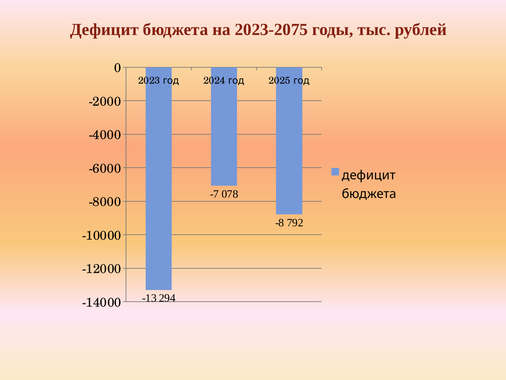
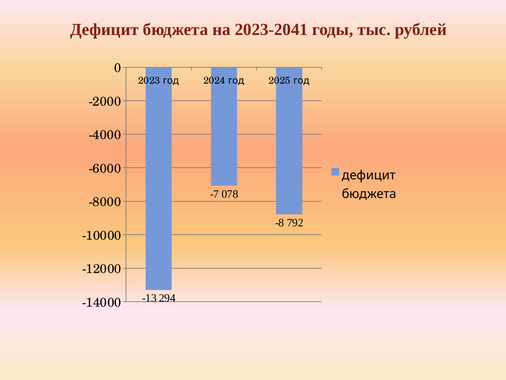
2023-2075: 2023-2075 -> 2023-2041 (271, 30)
